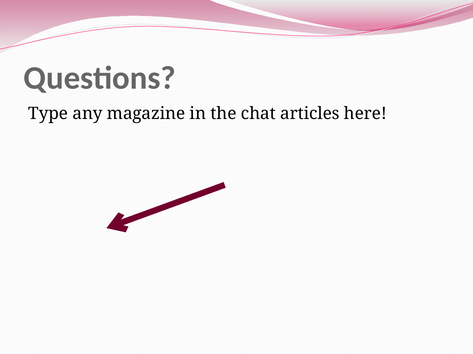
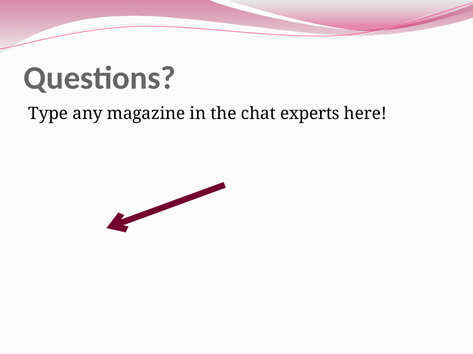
articles: articles -> experts (310, 114)
